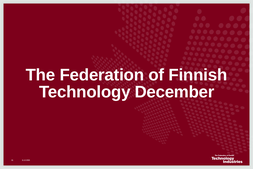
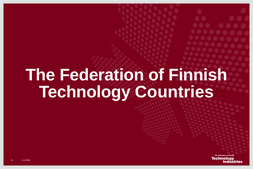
December: December -> Countries (174, 92)
